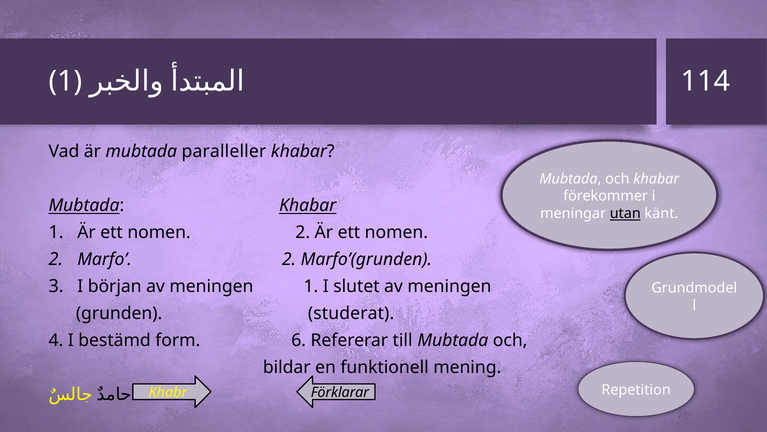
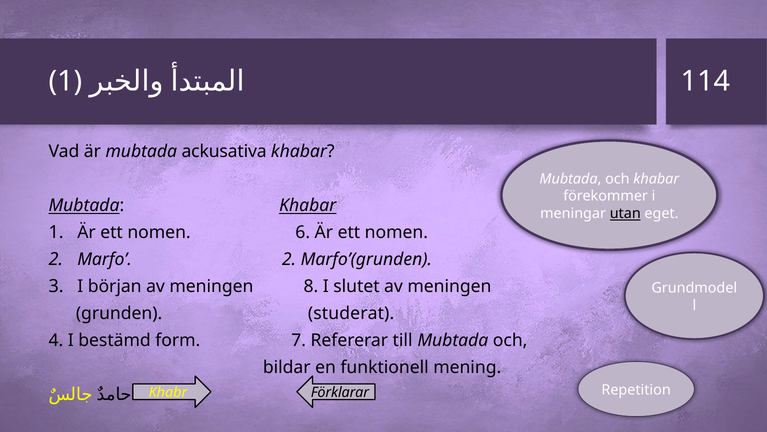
paralleller: paralleller -> ackusativa (224, 151)
känt: känt -> eget (661, 213)
2: 2 -> 6 (303, 232)
meningen 1: 1 -> 8 (311, 286)
form 6: 6 -> 7 (299, 340)
